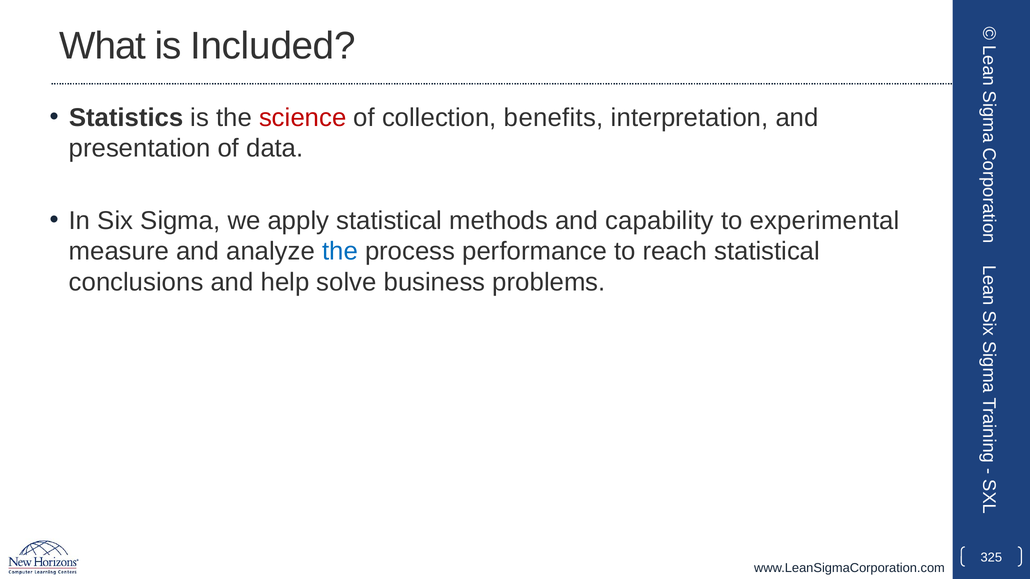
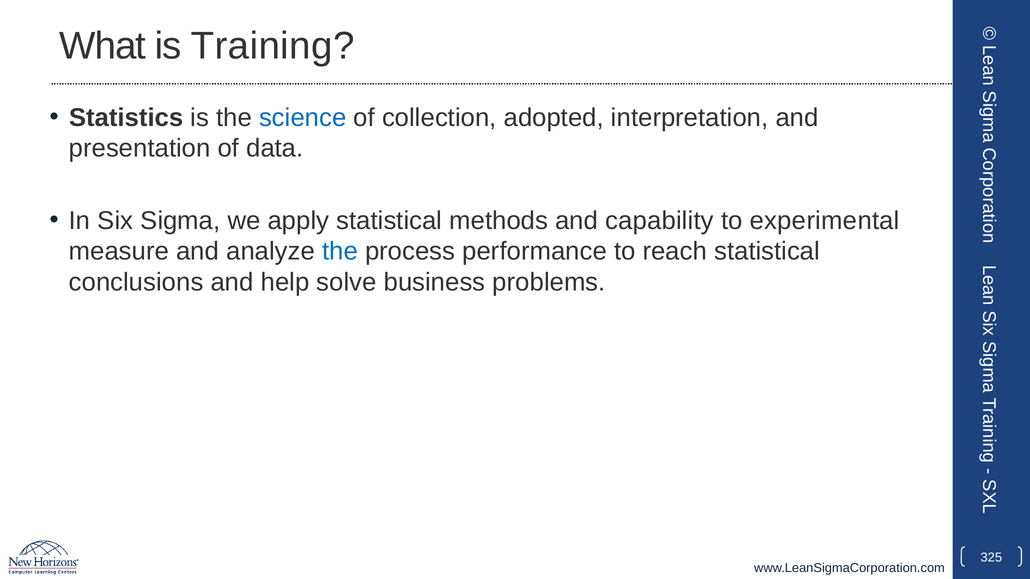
Included: Included -> Training (273, 46)
science colour: red -> blue (303, 118)
benefits: benefits -> adopted (554, 118)
